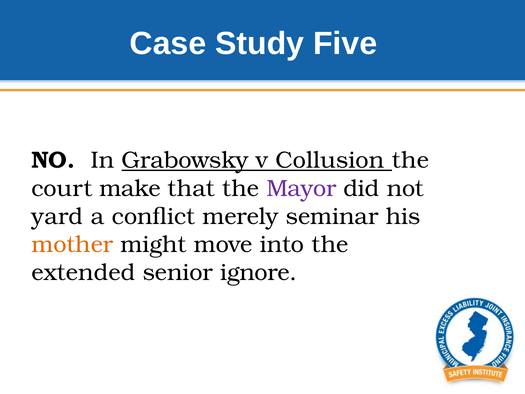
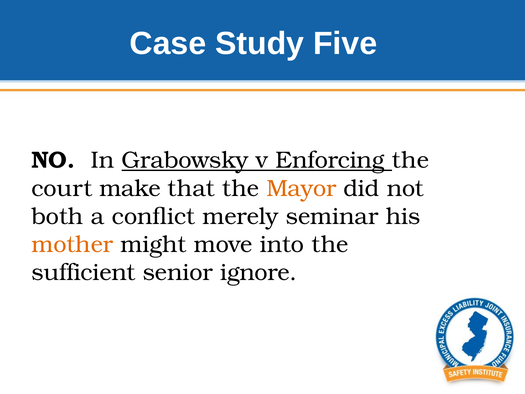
Collusion: Collusion -> Enforcing (330, 160)
Mayor colour: purple -> orange (301, 188)
yard: yard -> both (57, 216)
extended: extended -> sufficient (83, 272)
